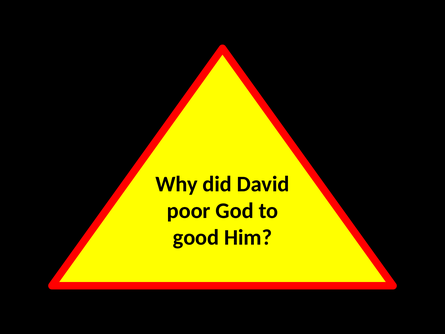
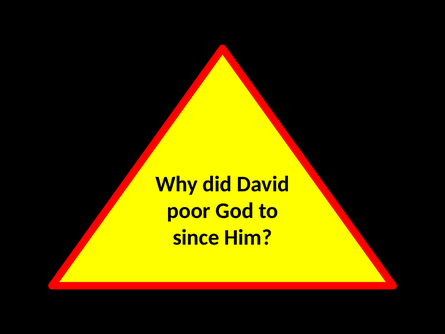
good: good -> since (196, 237)
